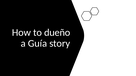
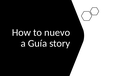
dueño: dueño -> nuevo (57, 33)
